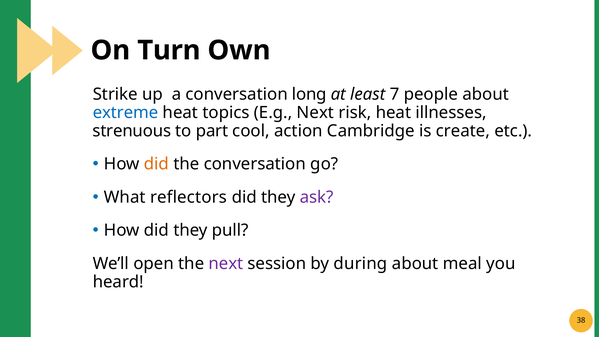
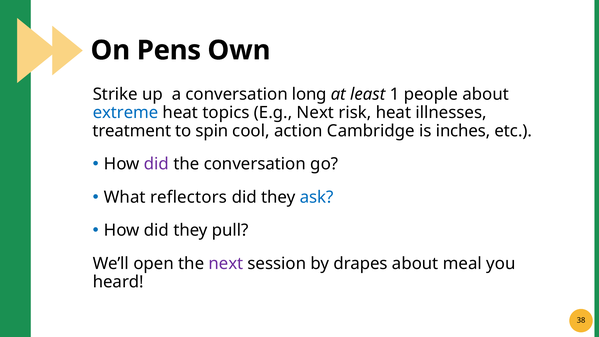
Turn: Turn -> Pens (169, 50)
7: 7 -> 1 (395, 94)
strenuous: strenuous -> treatment (132, 131)
part: part -> spin (212, 131)
create: create -> inches (463, 131)
did colour: orange -> purple (156, 164)
ask colour: purple -> blue (317, 197)
during: during -> drapes (361, 264)
